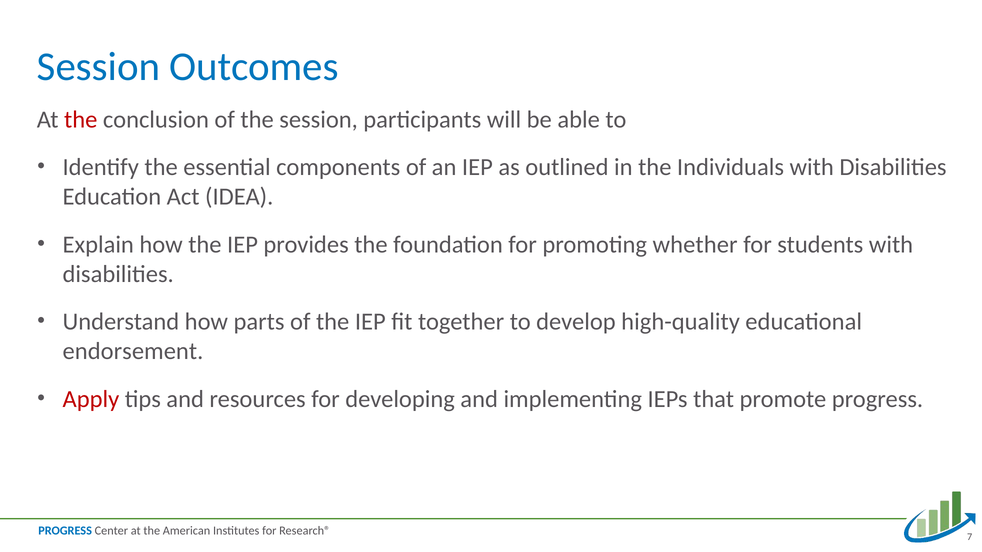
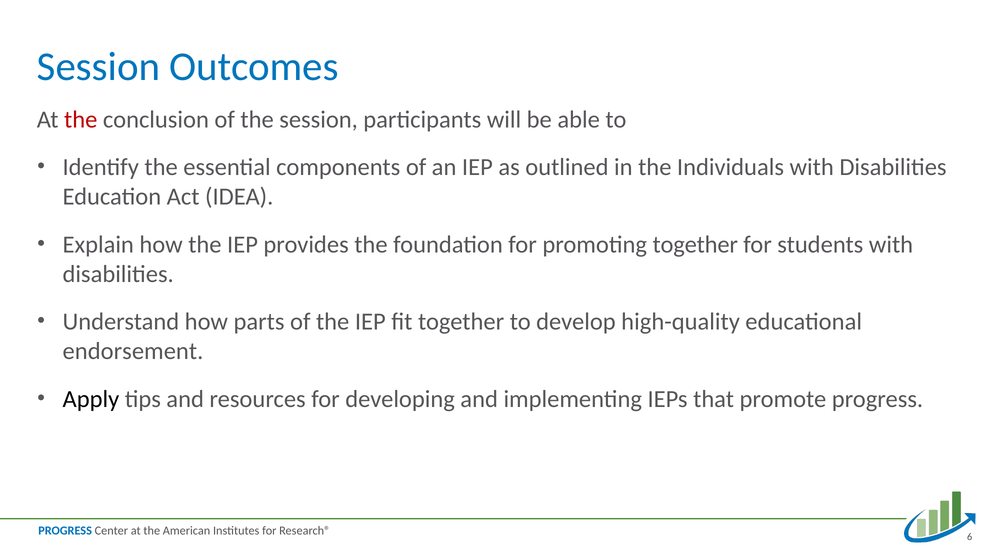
promoting whether: whether -> together (695, 245)
Apply colour: red -> black (91, 399)
7: 7 -> 6 (970, 537)
